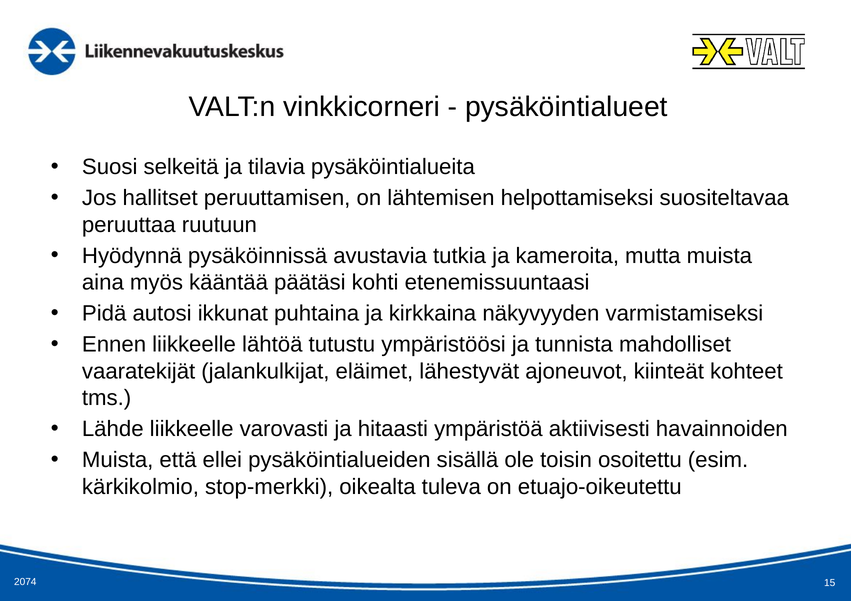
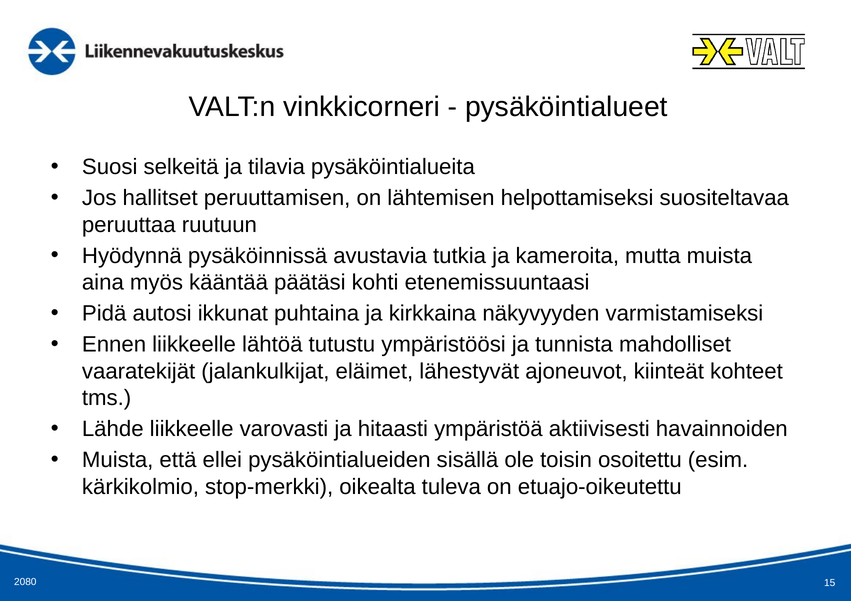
2074: 2074 -> 2080 (25, 583)
